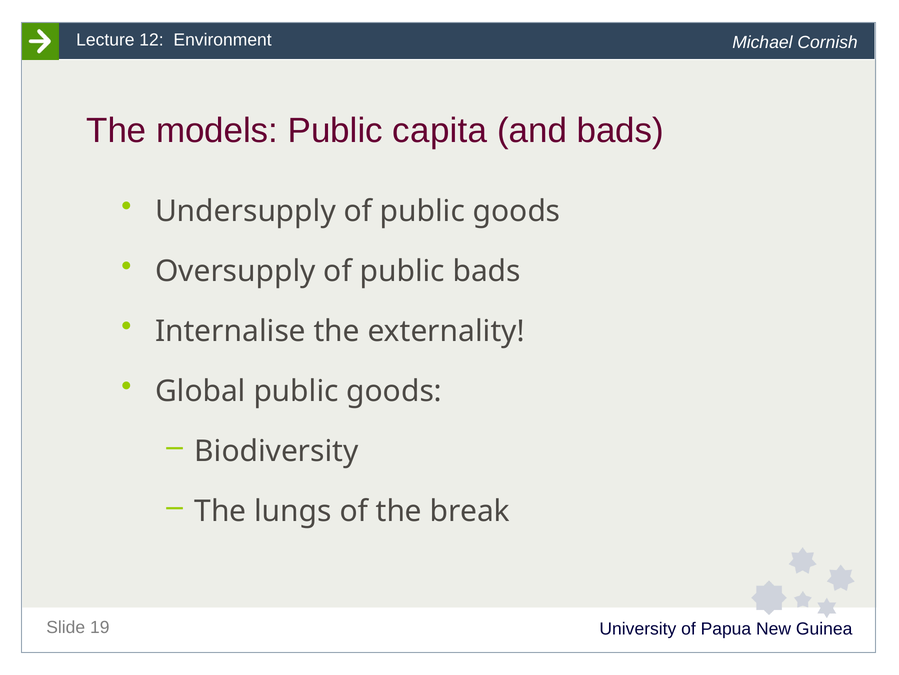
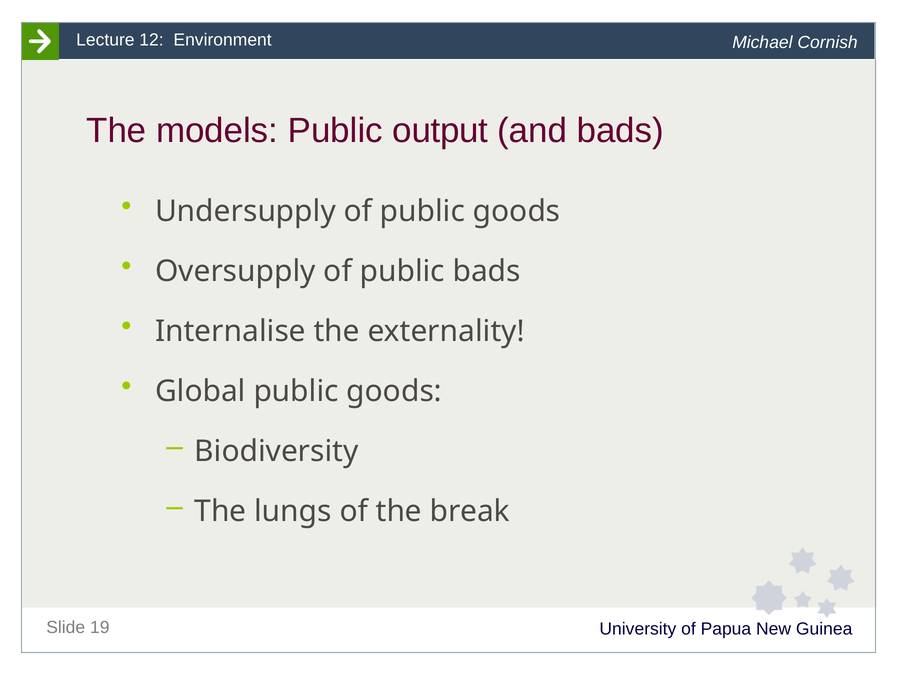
capita: capita -> output (440, 131)
